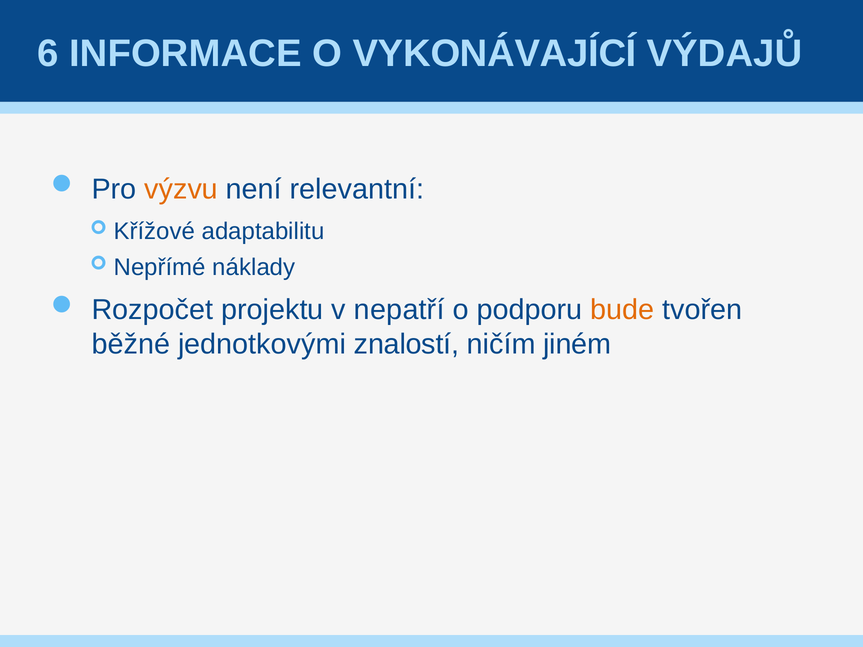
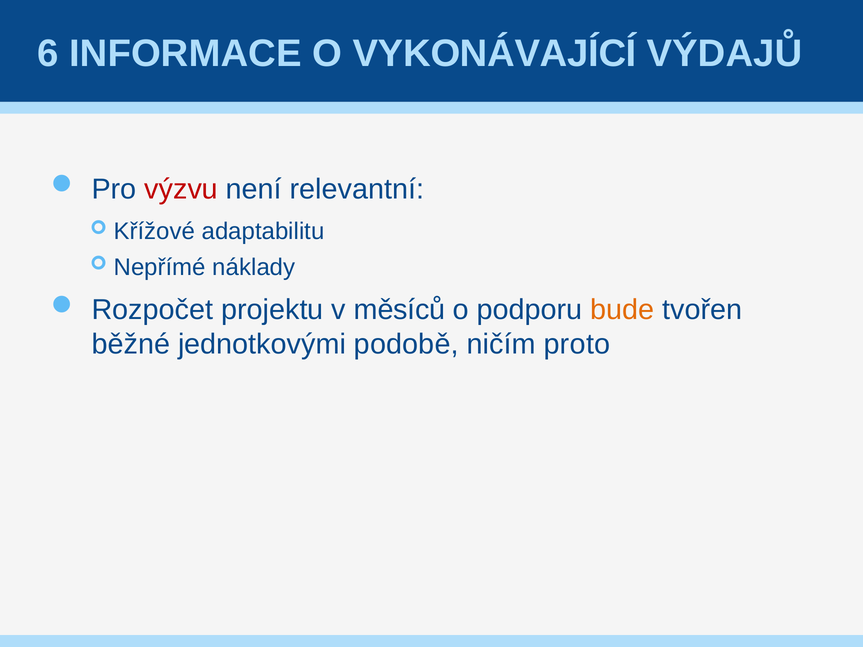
výzvu colour: orange -> red (181, 189)
nepatří: nepatří -> měsíců (400, 310)
znalostí: znalostí -> podobě (406, 345)
jiném: jiném -> proto (577, 345)
